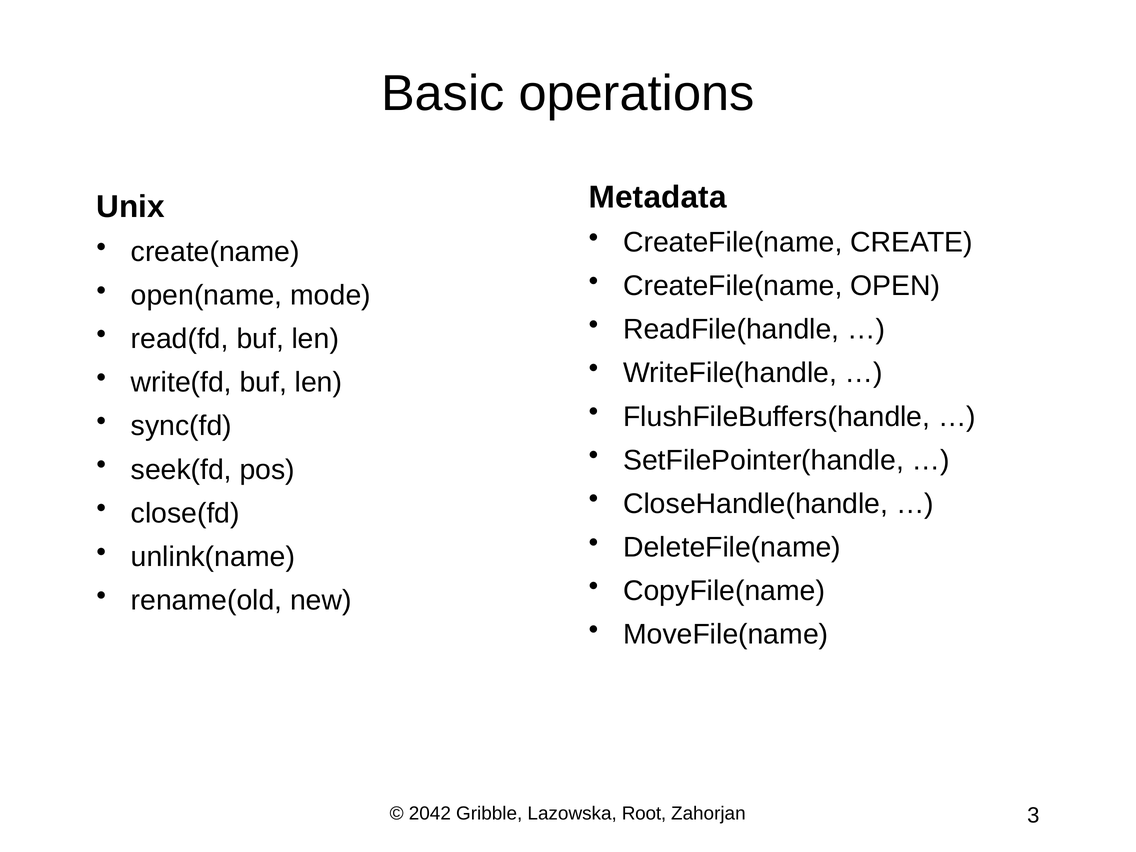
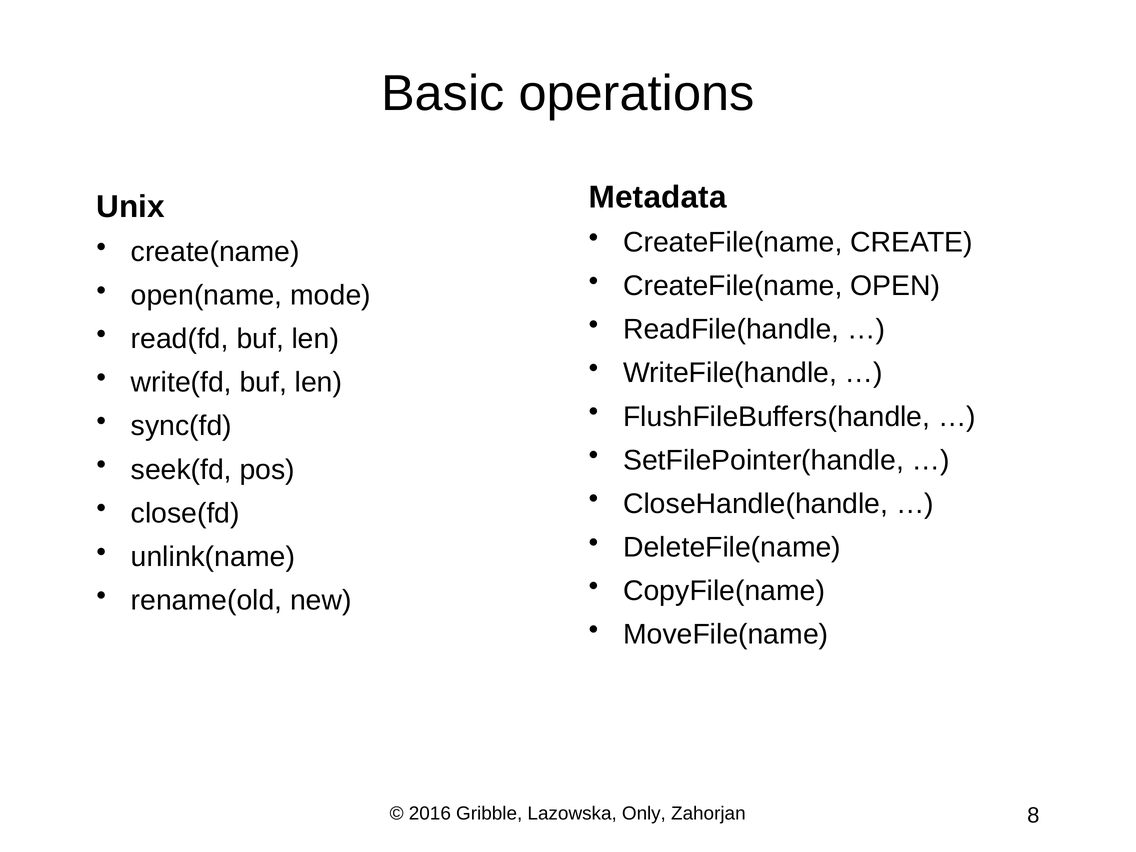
2042: 2042 -> 2016 (430, 814)
Root: Root -> Only (644, 814)
3: 3 -> 8 (1033, 816)
